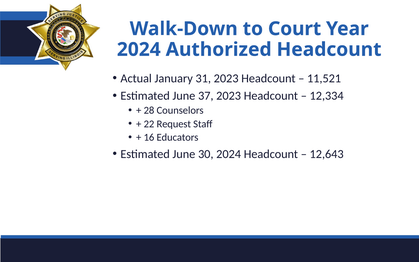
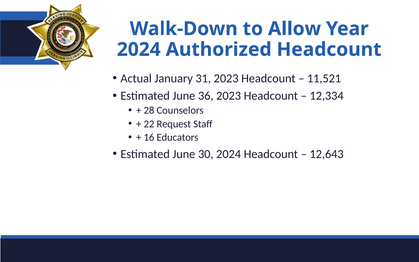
Court: Court -> Allow (295, 29)
37: 37 -> 36 (206, 96)
